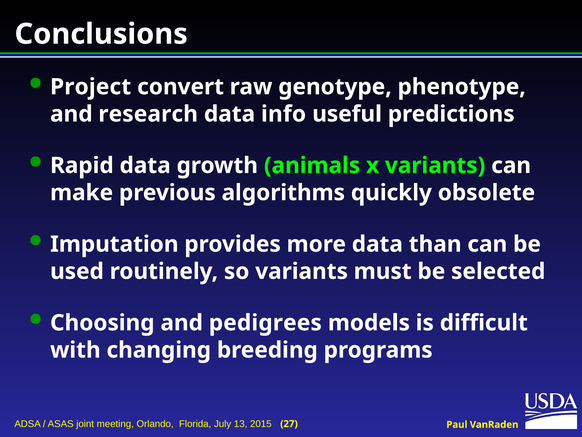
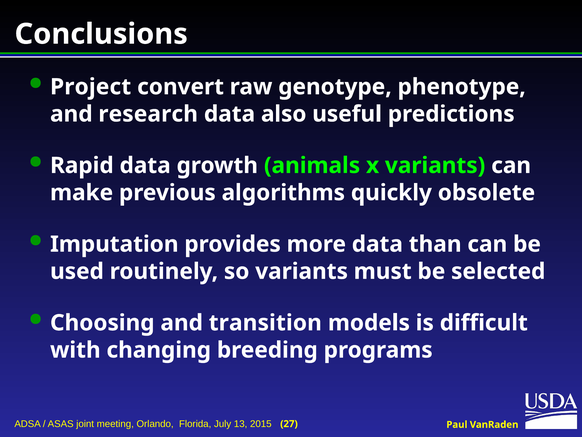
info: info -> also (284, 114)
pedigrees: pedigrees -> transition (265, 323)
